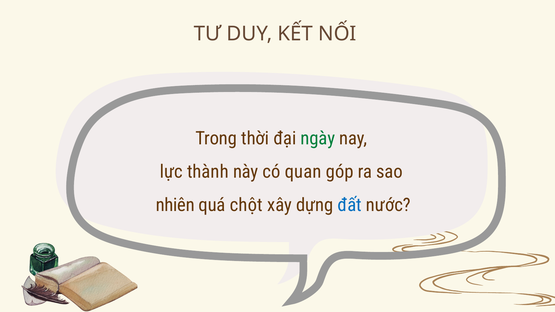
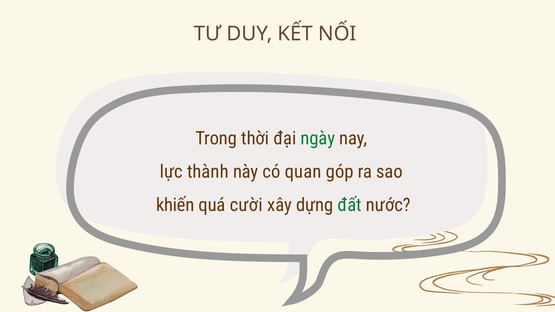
nhiên: nhiên -> khiến (175, 205)
chột: chột -> cười (246, 205)
đất colour: blue -> green (350, 205)
